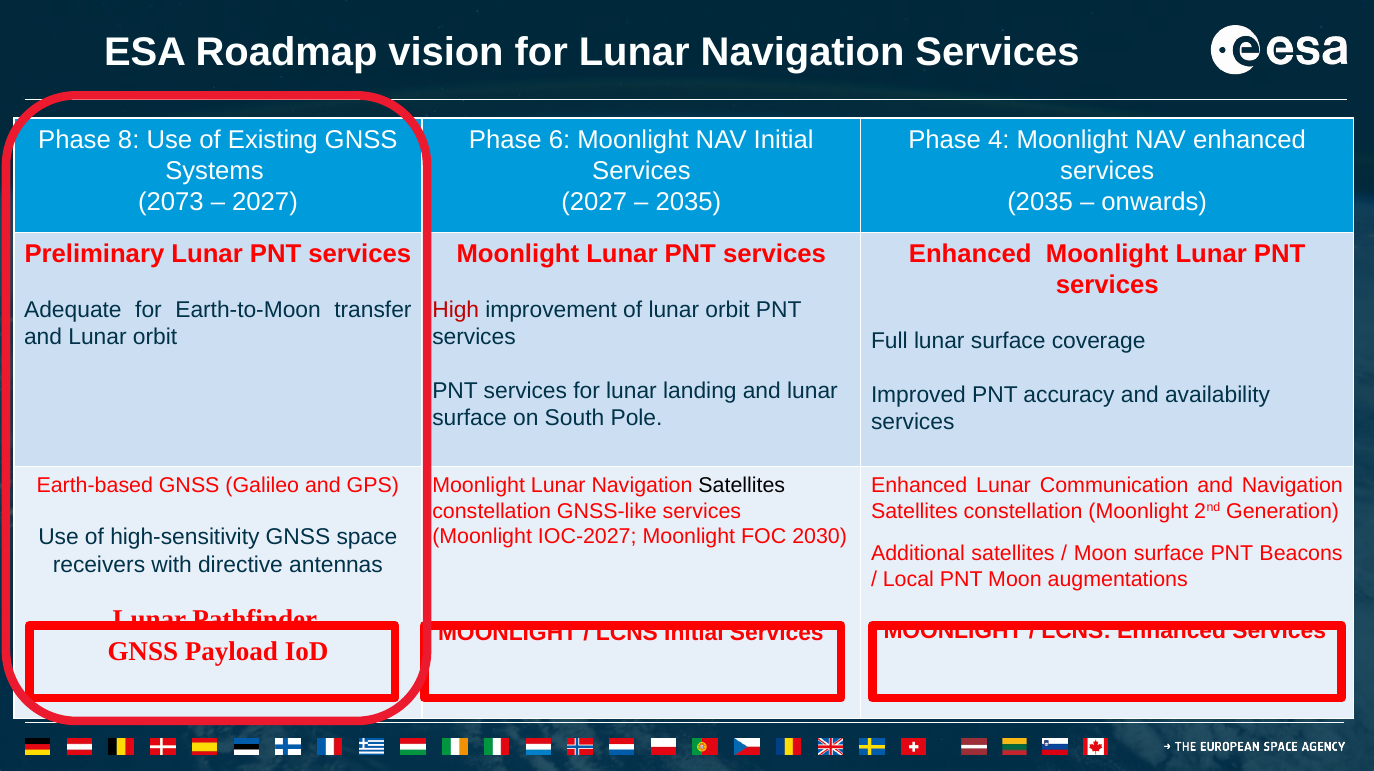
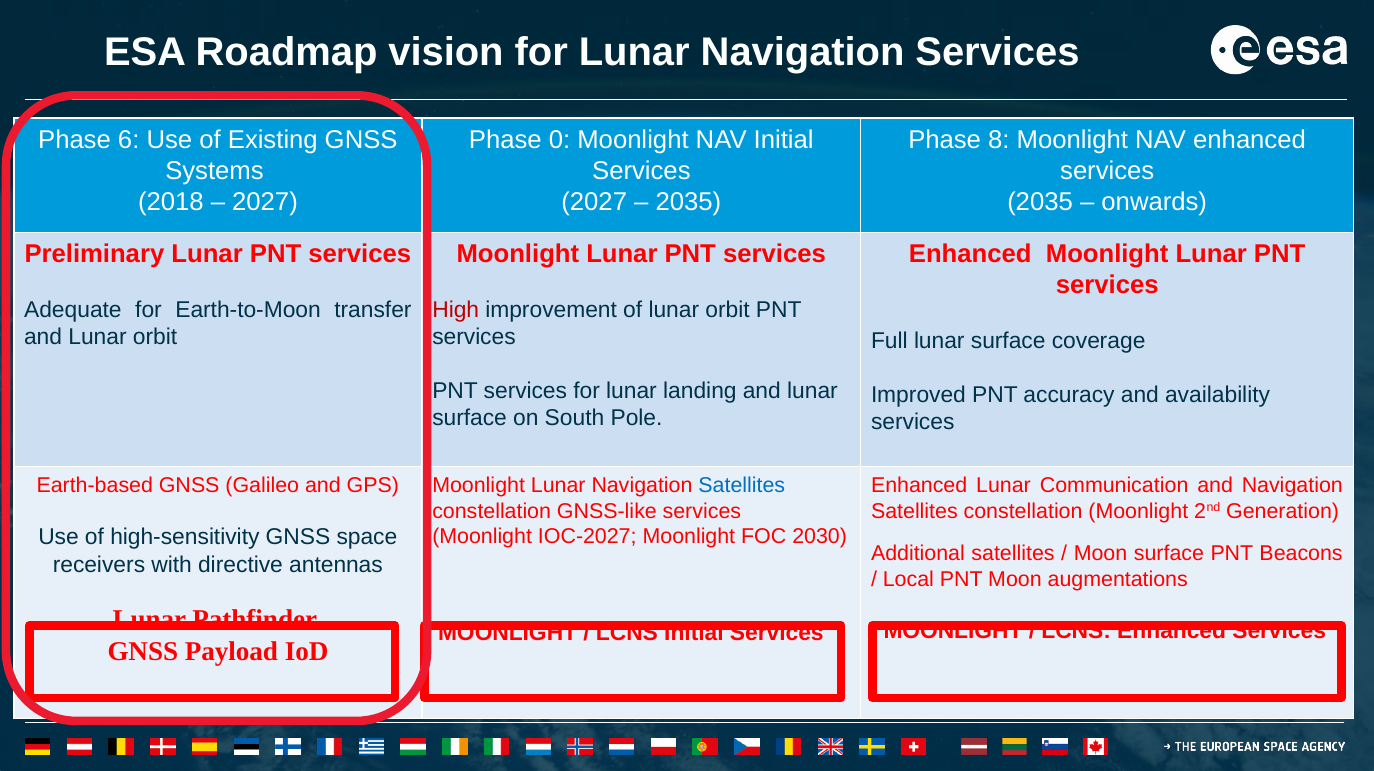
8: 8 -> 6 (129, 140)
6: 6 -> 0 (559, 140)
4: 4 -> 8 (999, 140)
2073: 2073 -> 2018 (171, 201)
Satellites colour: black -> blue (742, 486)
